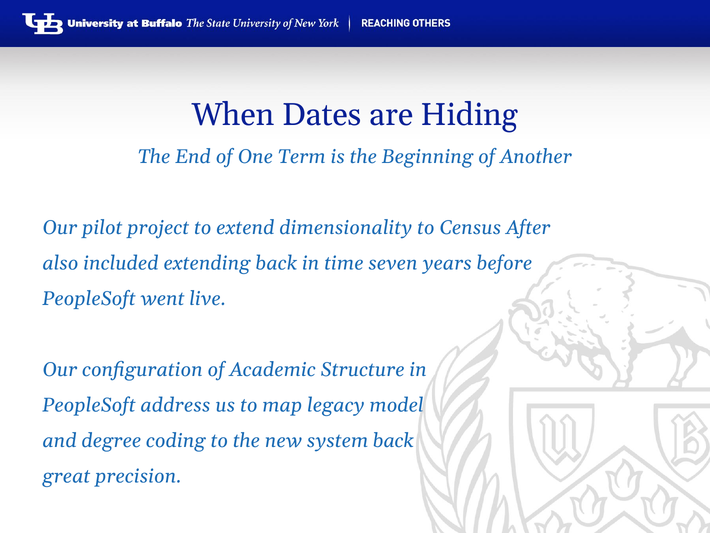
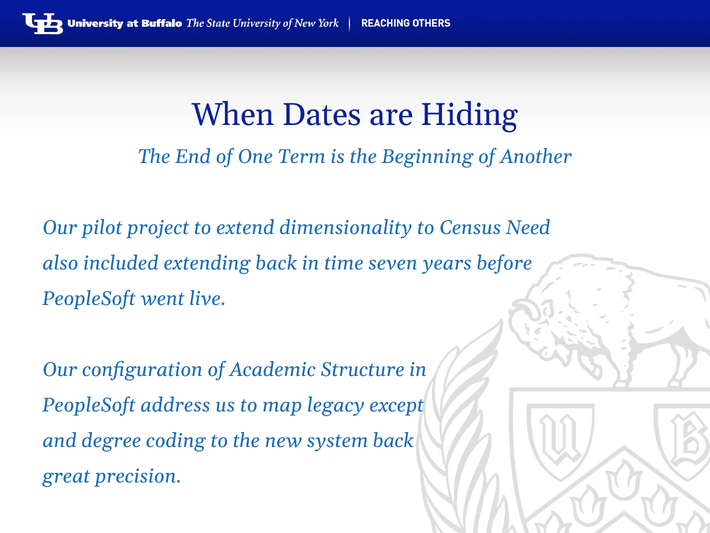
After: After -> Need (528, 227)
model: model -> except (397, 405)
